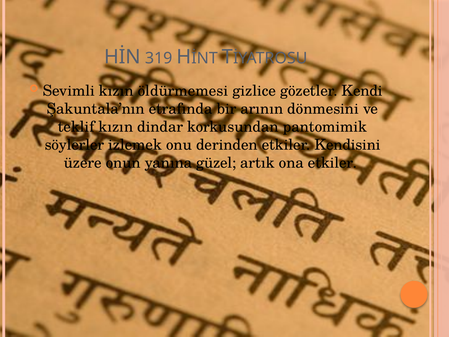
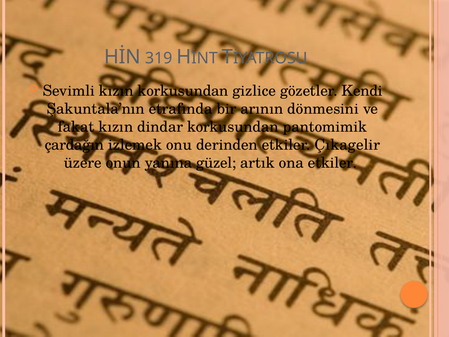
kızın öldürmemesi: öldürmemesi -> korkusundan (183, 91)
teklif: teklif -> fakat (76, 127)
söylerler: söylerler -> çardağın (74, 145)
Kendisini: Kendisini -> Çıkagelir (347, 145)
